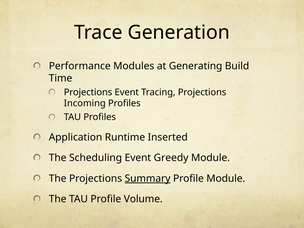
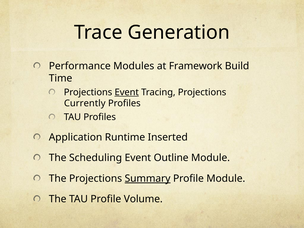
Generating: Generating -> Framework (196, 66)
Event underline: none -> present (127, 92)
Incoming: Incoming -> Currently (85, 103)
Greedy: Greedy -> Outline (171, 158)
